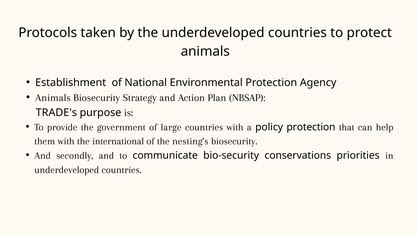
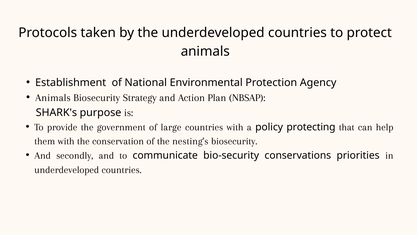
TRADE's: TRADE's -> SHARK's (56, 112)
policy protection: protection -> protecting (311, 127)
international: international -> conservation (118, 141)
